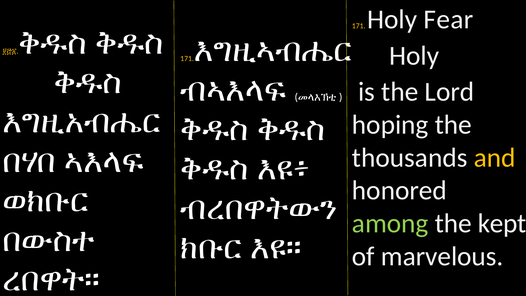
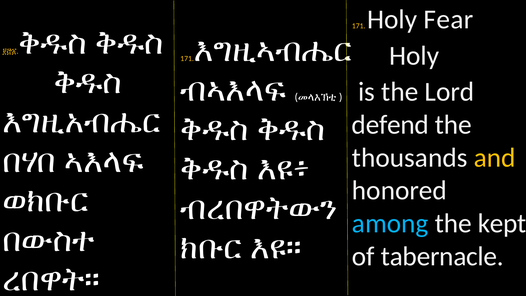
hoping: hoping -> defend (390, 125)
among colour: light green -> light blue (390, 223)
marvelous: marvelous -> tabernacle (442, 256)
